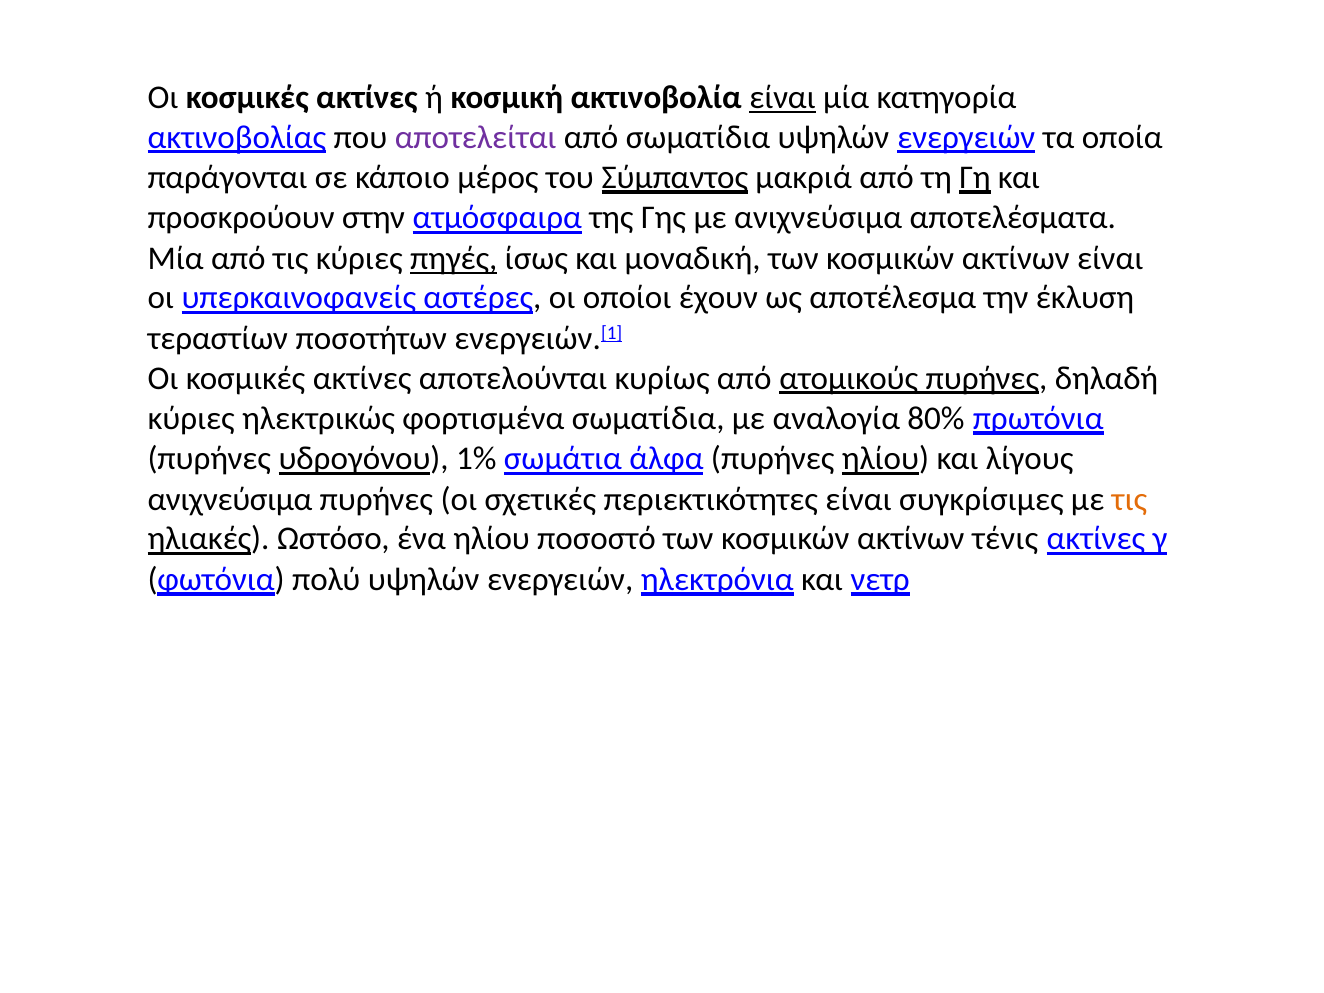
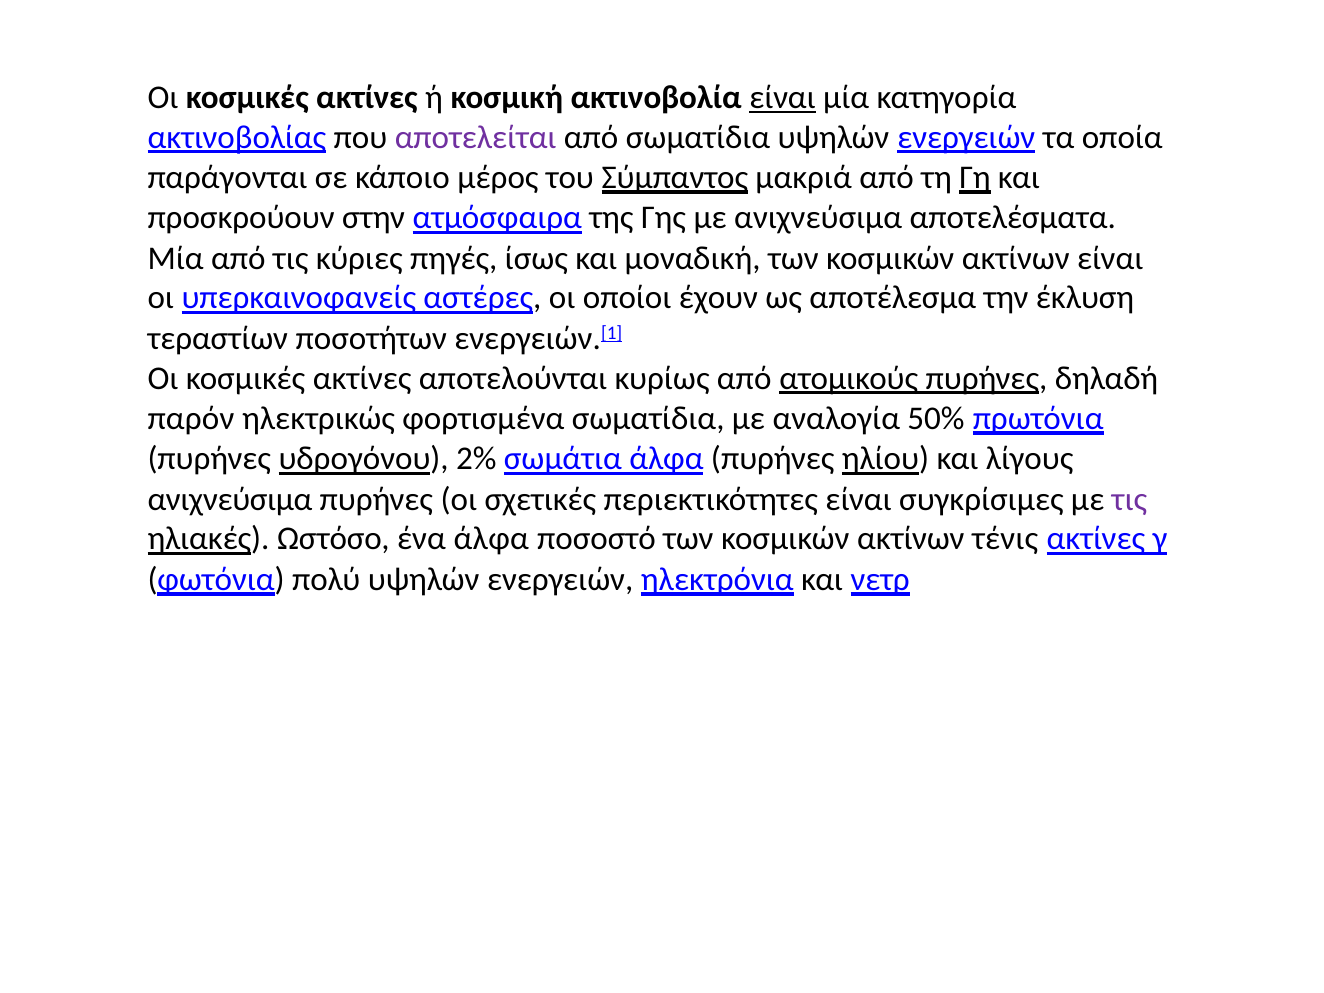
πηγές underline: present -> none (454, 258)
κύριες: κύριες -> παρόν (191, 419)
80%: 80% -> 50% (936, 419)
1%: 1% -> 2% (476, 459)
τις colour: orange -> purple (1129, 499)
ένα ηλίου: ηλίου -> άλφα (491, 539)
